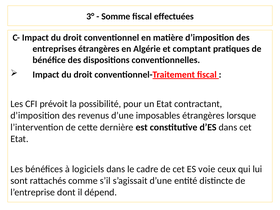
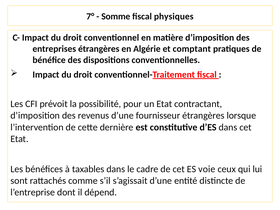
3°: 3° -> 7° (90, 16)
effectuées: effectuées -> physiques (174, 16)
imposables: imposables -> fournisseur (158, 116)
logiciels: logiciels -> taxables (88, 169)
